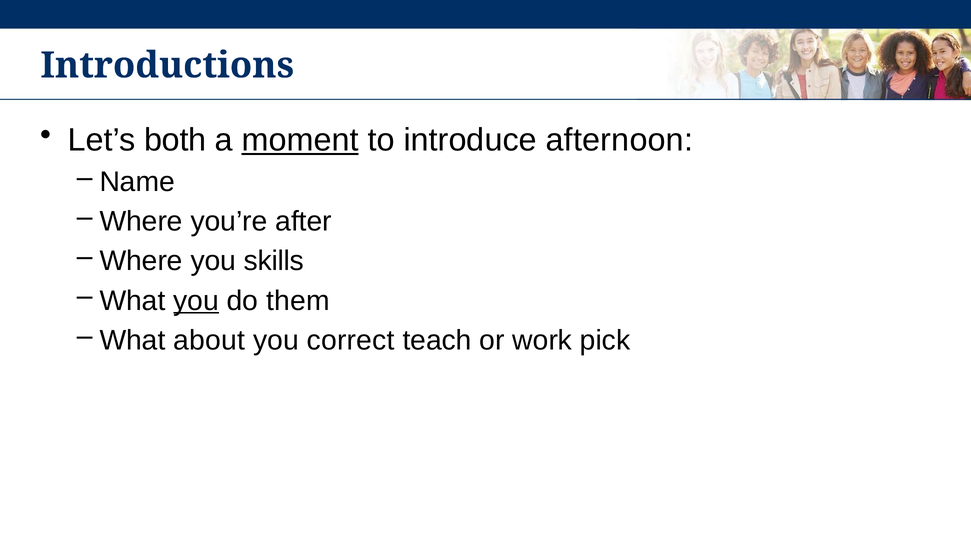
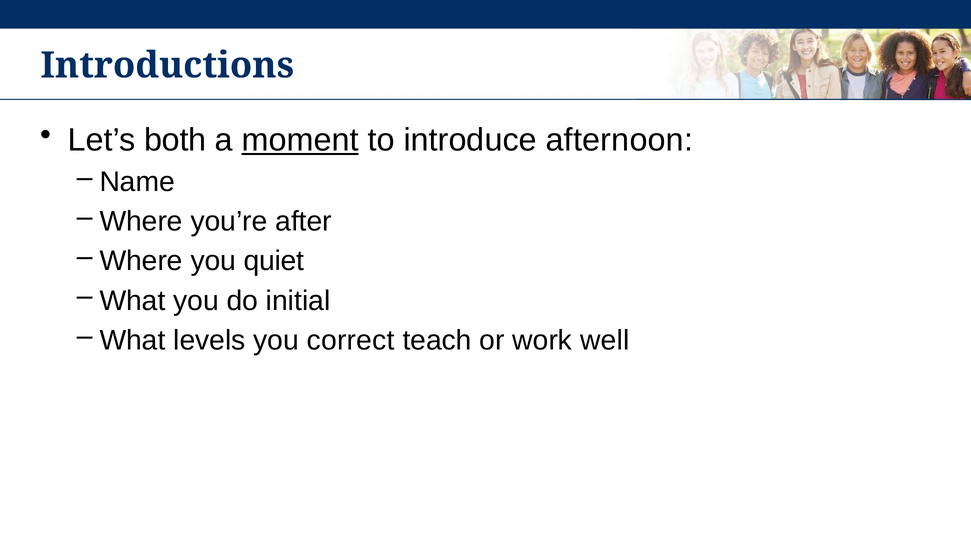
skills: skills -> quiet (274, 261)
you underline: present -> none (196, 301)
them: them -> initial (298, 301)
about: about -> levels (209, 340)
pick: pick -> well (605, 340)
